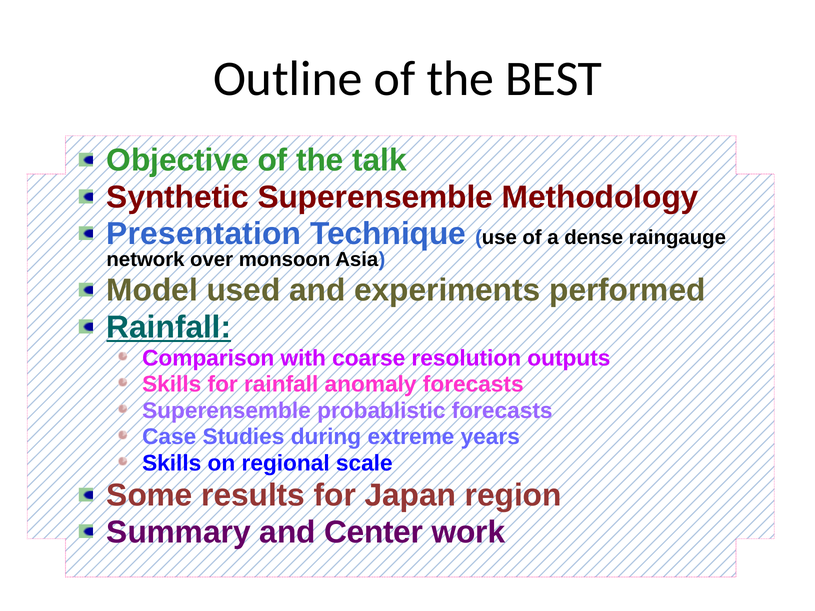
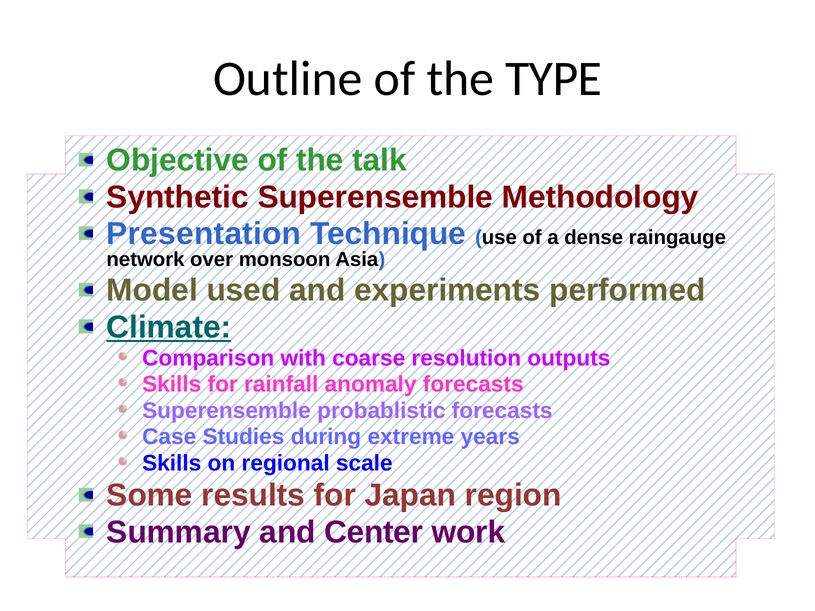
BEST: BEST -> TYPE (554, 79)
Rainfall: Rainfall -> Climate (169, 327)
